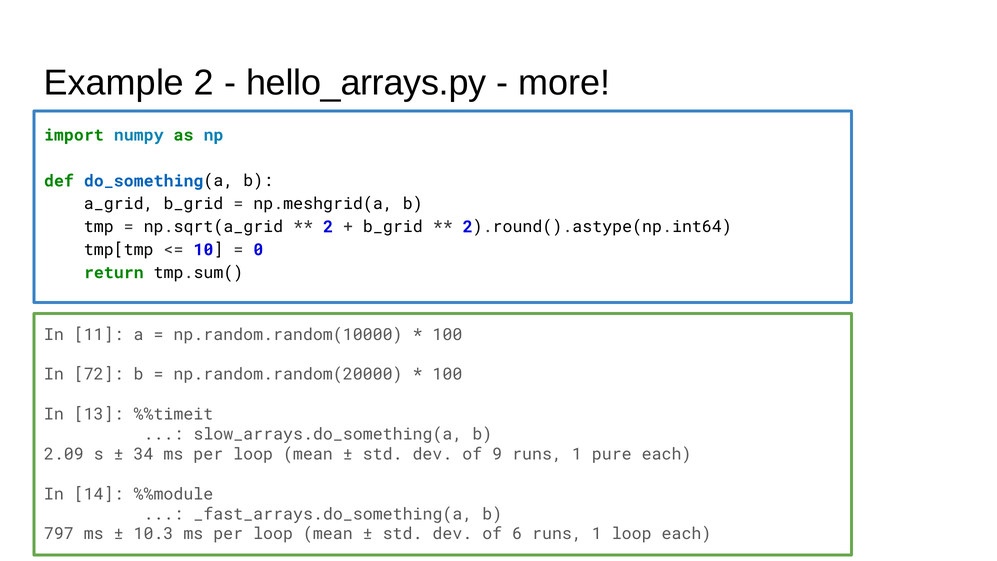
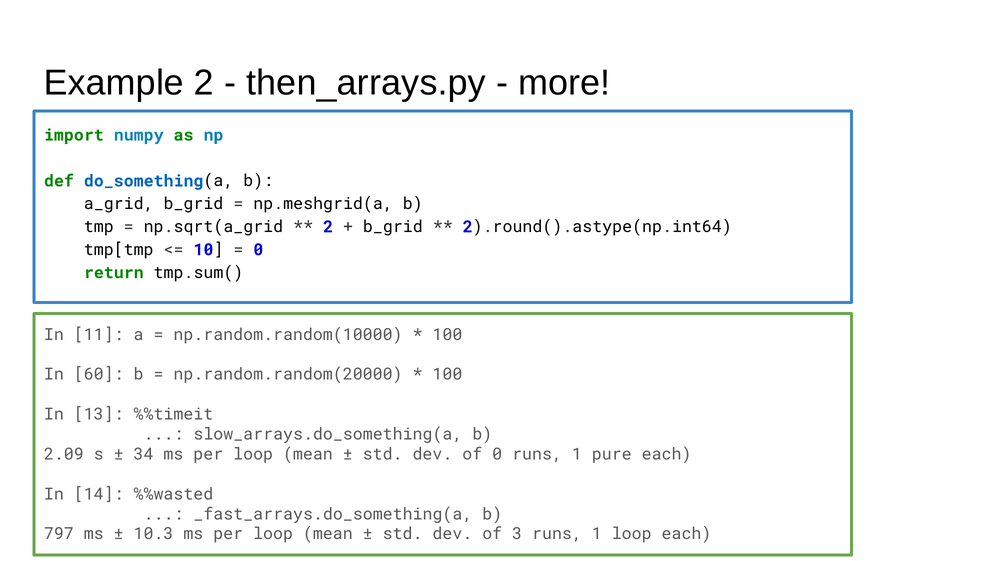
hello_arrays.py: hello_arrays.py -> then_arrays.py (366, 83)
72: 72 -> 60 (99, 374)
of 9: 9 -> 0 (497, 454)
%%module: %%module -> %%wasted (173, 494)
6: 6 -> 3 (517, 534)
